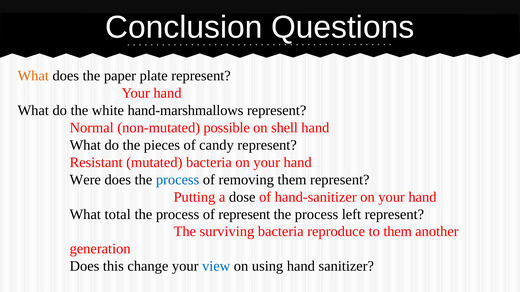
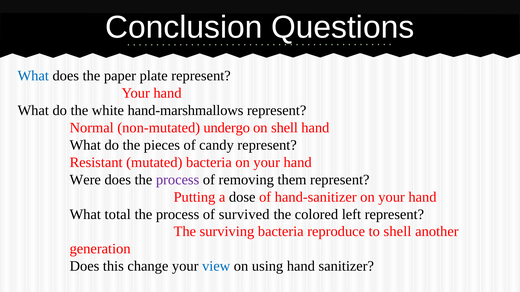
What colour: orange -> blue (33, 76)
possible: possible -> undergo (227, 128)
process colour: blue -> purple (178, 180)
of represent: represent -> survived (244, 215)
process: process -> colored (317, 215)
to them: them -> shell (397, 232)
